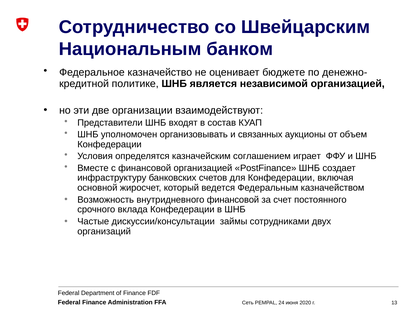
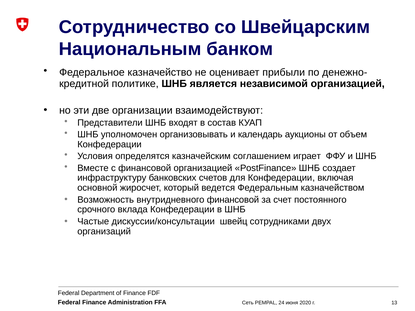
бюджете: бюджете -> прибыли (284, 72)
связанных: связанных -> календарь (260, 135)
займы: займы -> швейц (234, 222)
